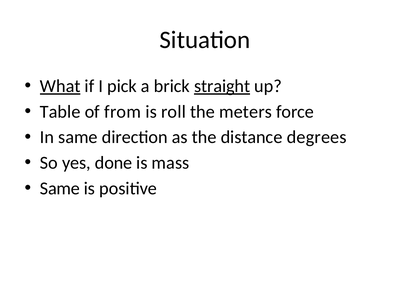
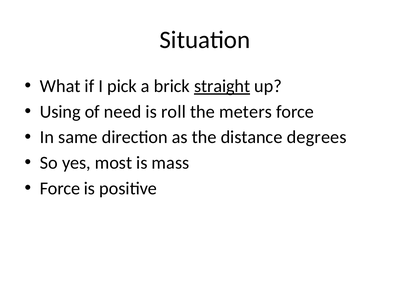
What underline: present -> none (60, 86)
Table: Table -> Using (60, 112)
from: from -> need (123, 112)
done: done -> most (114, 163)
Same: Same -> Force (60, 188)
